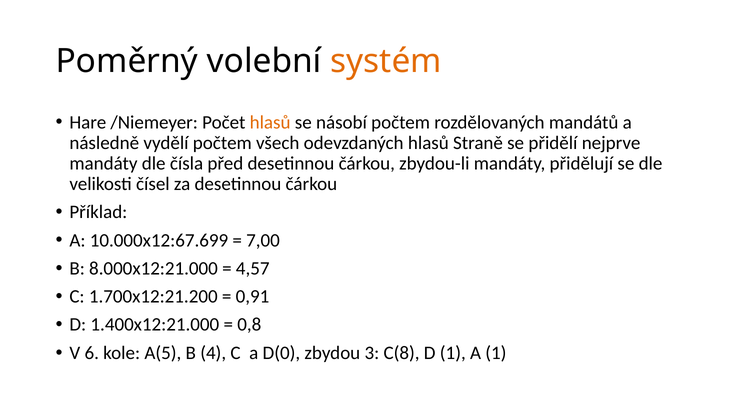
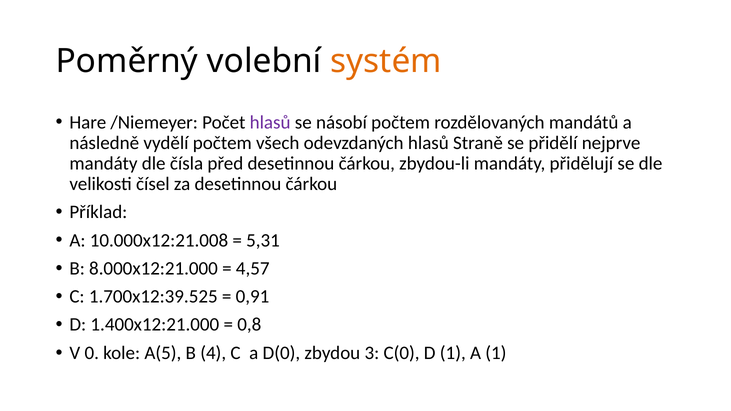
hlasů colour: orange -> purple (270, 122)
10.000x12:67.699: 10.000x12:67.699 -> 10.000x12:21.008 (159, 240)
7,00: 7,00 -> 5,31 (263, 240)
1.700x12:21.200: 1.700x12:21.200 -> 1.700x12:39.525 (153, 297)
6: 6 -> 0 (92, 353)
C(8: C(8 -> C(0 (402, 353)
